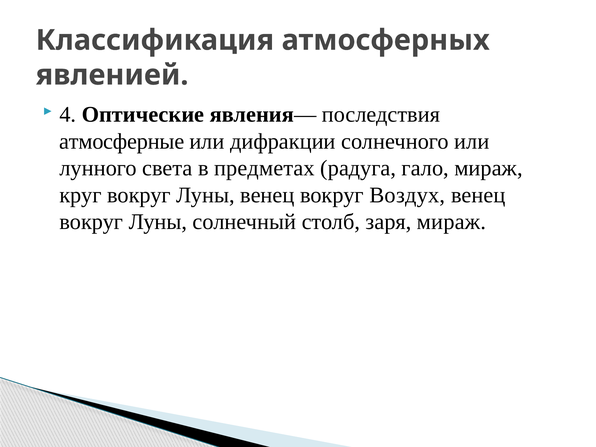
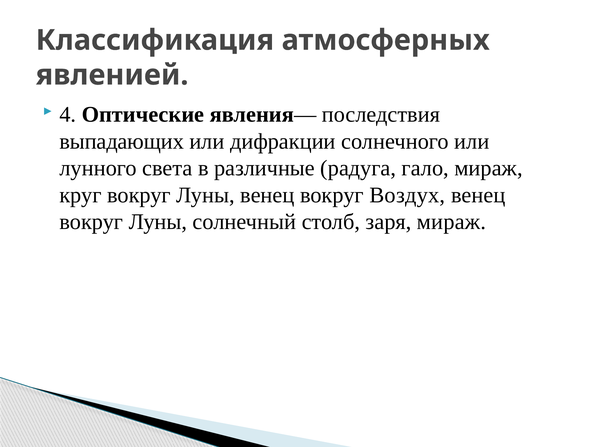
атмосферные: атмосферные -> выпадающих (122, 141)
предметах: предметах -> различные (264, 168)
